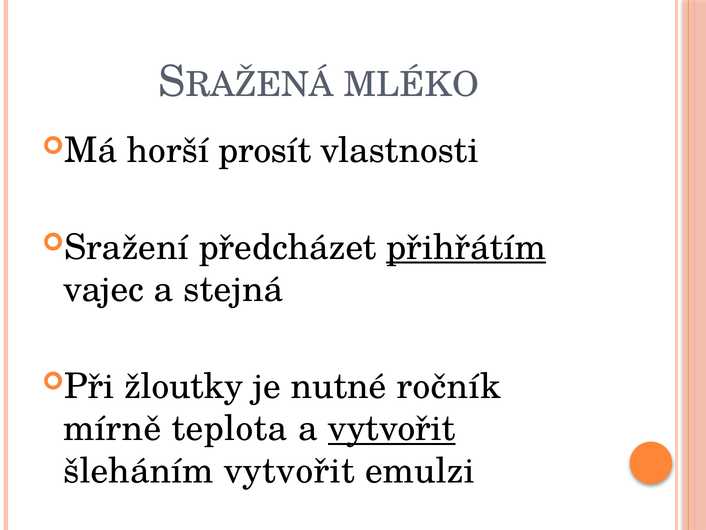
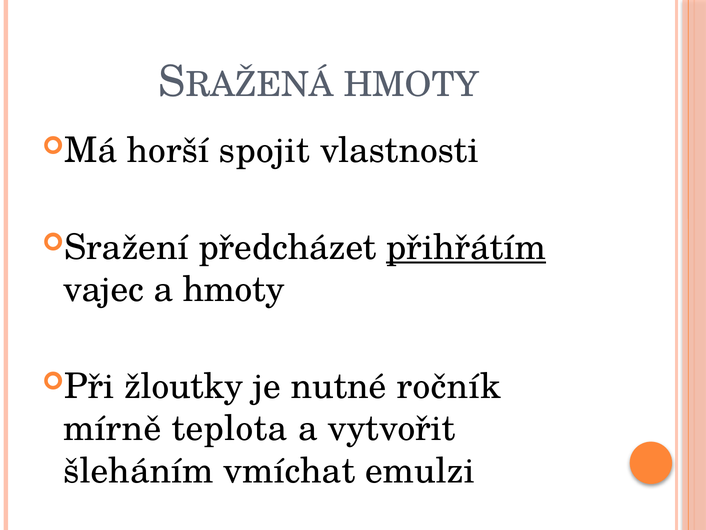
MLÉKO: MLÉKO -> HMOTY (411, 85)
prosít: prosít -> spojit (264, 151)
a stejná: stejná -> hmoty (234, 290)
vytvořit underline: present -> none (392, 428)
šleháním vytvořit: vytvořit -> vmíchat (289, 471)
